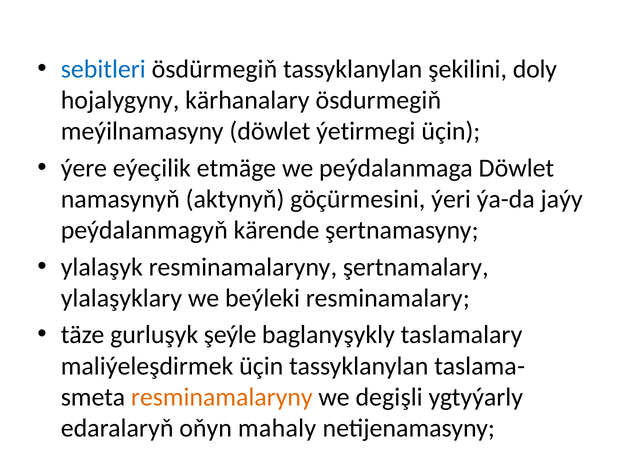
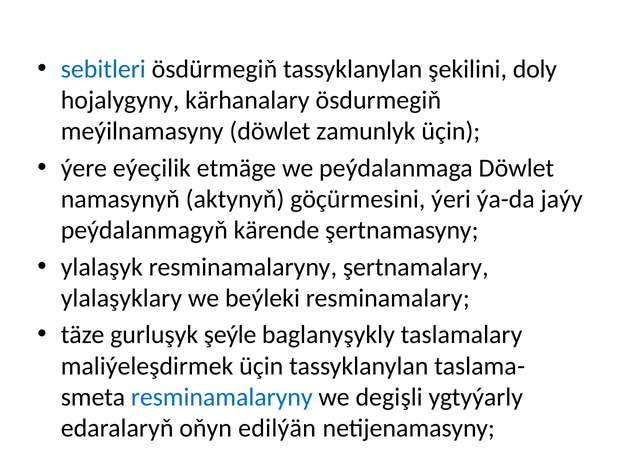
ýetirmegi: ýetirmegi -> zamunlyk (366, 131)
resminamalaryny colour: orange -> blue (222, 397)
mahaly: mahaly -> edilýän (277, 428)
